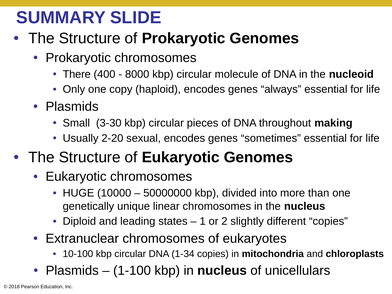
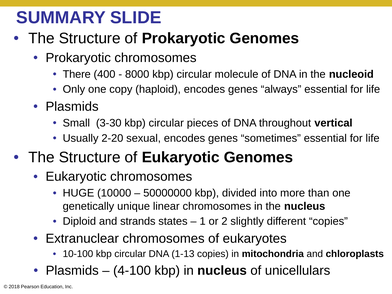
making: making -> vertical (333, 123)
leading: leading -> strands (138, 221)
1-34: 1-34 -> 1-13 (183, 254)
1-100: 1-100 -> 4-100 (132, 271)
